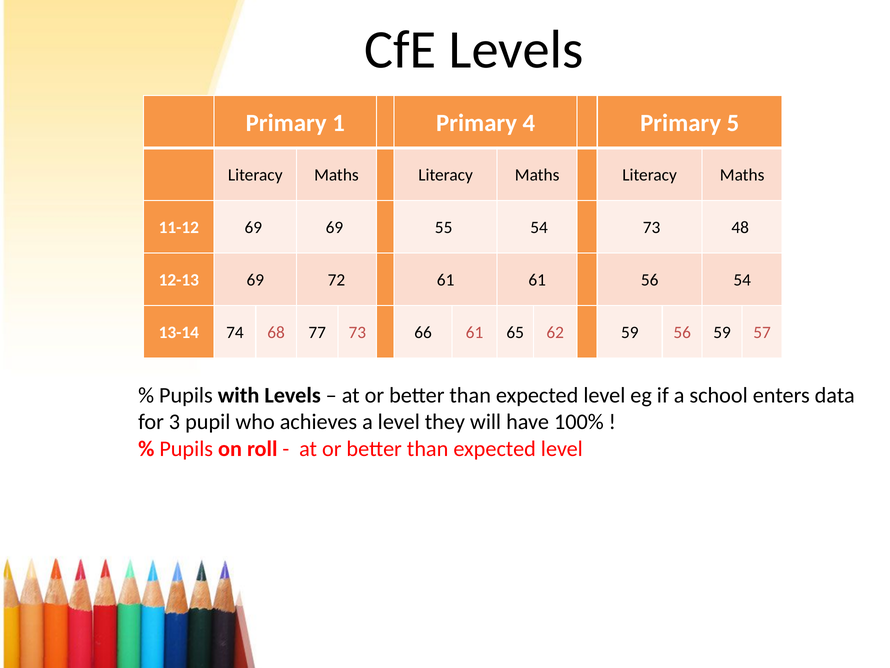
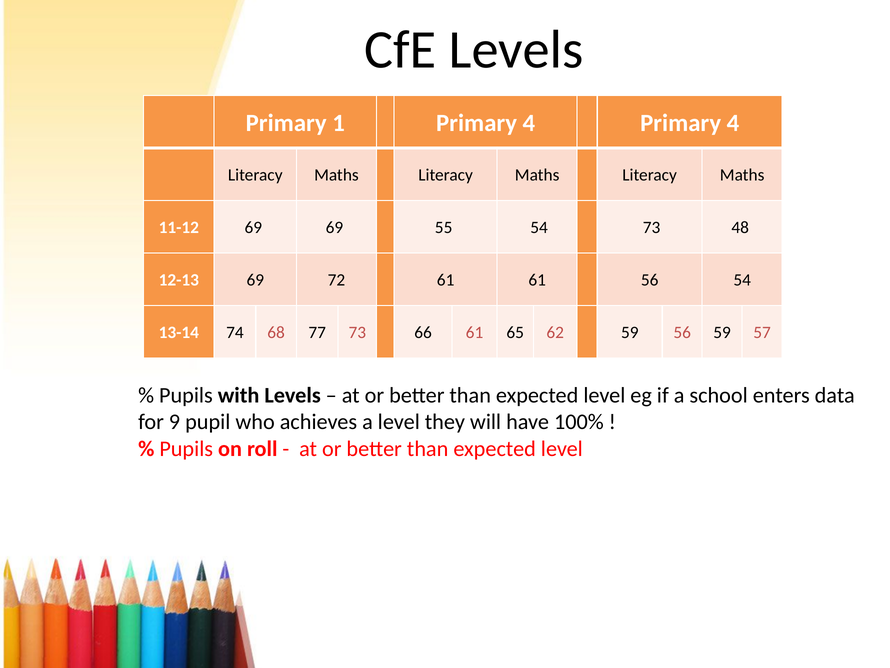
4 Primary 5: 5 -> 4 (733, 123)
3: 3 -> 9 (174, 422)
